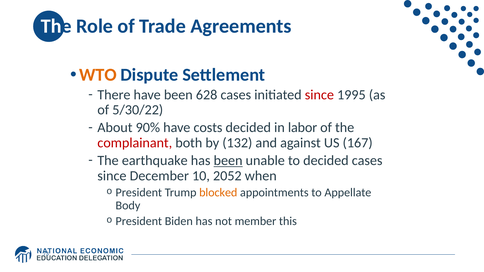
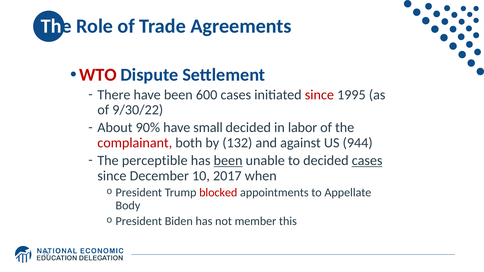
WTO colour: orange -> red (98, 75)
628: 628 -> 600 (207, 95)
5/30/22: 5/30/22 -> 9/30/22 (138, 110)
costs: costs -> small (208, 128)
167: 167 -> 944 (358, 143)
earthquake: earthquake -> perceptible (155, 161)
cases underline: none -> present (367, 161)
2052: 2052 -> 2017 (227, 176)
blocked colour: orange -> red (218, 193)
